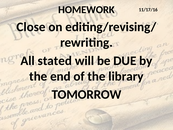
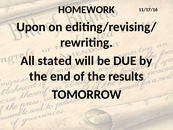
Close: Close -> Upon (31, 27)
library: library -> results (126, 76)
